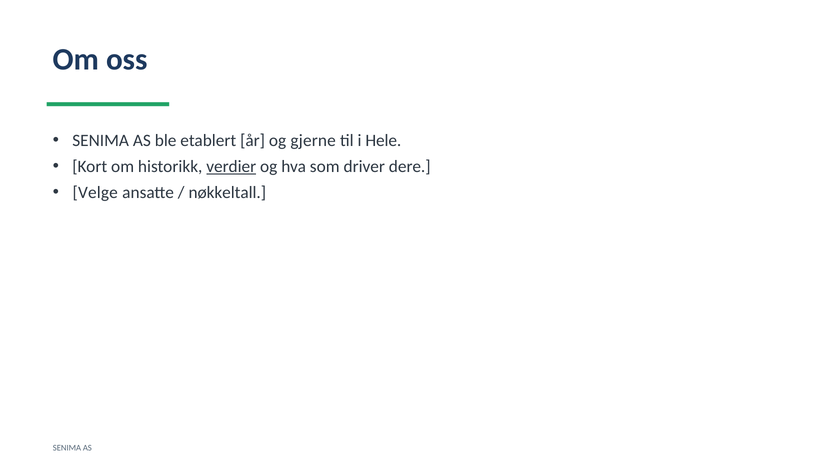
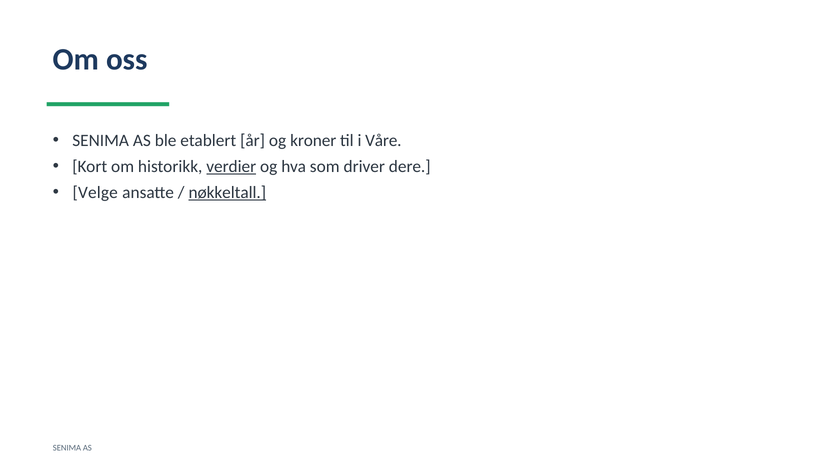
gjerne: gjerne -> kroner (313, 141)
Hele: Hele -> Våre (383, 141)
nøkkeltall underline: none -> present (227, 192)
